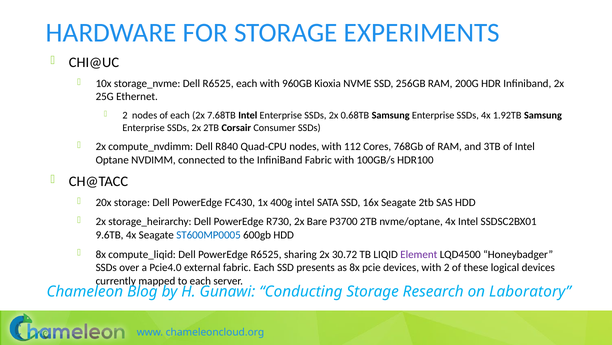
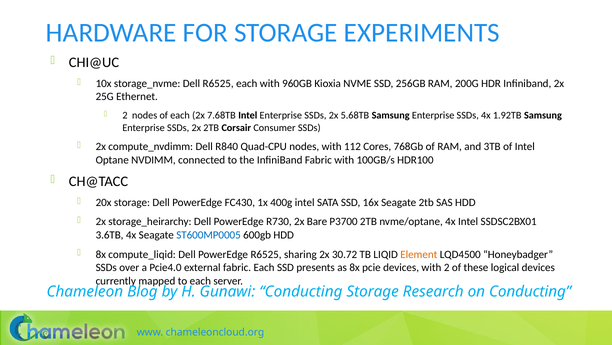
0.68TB: 0.68TB -> 5.68TB (355, 115)
9.6TB: 9.6TB -> 3.6TB (110, 235)
Element colour: purple -> orange (419, 254)
on Laboratory: Laboratory -> Conducting (530, 291)
